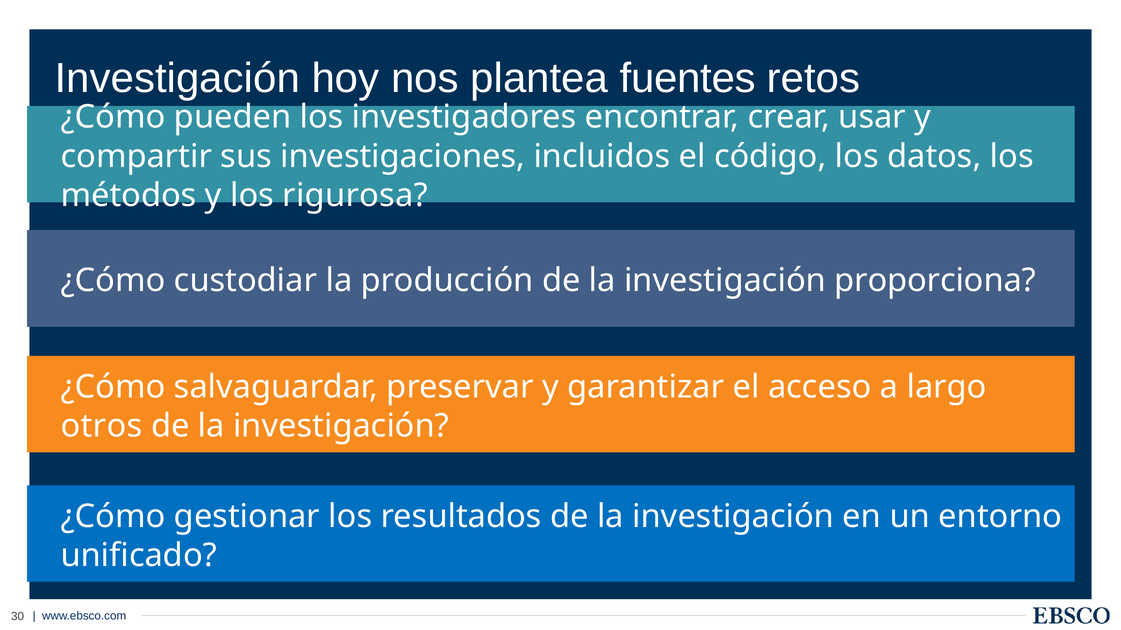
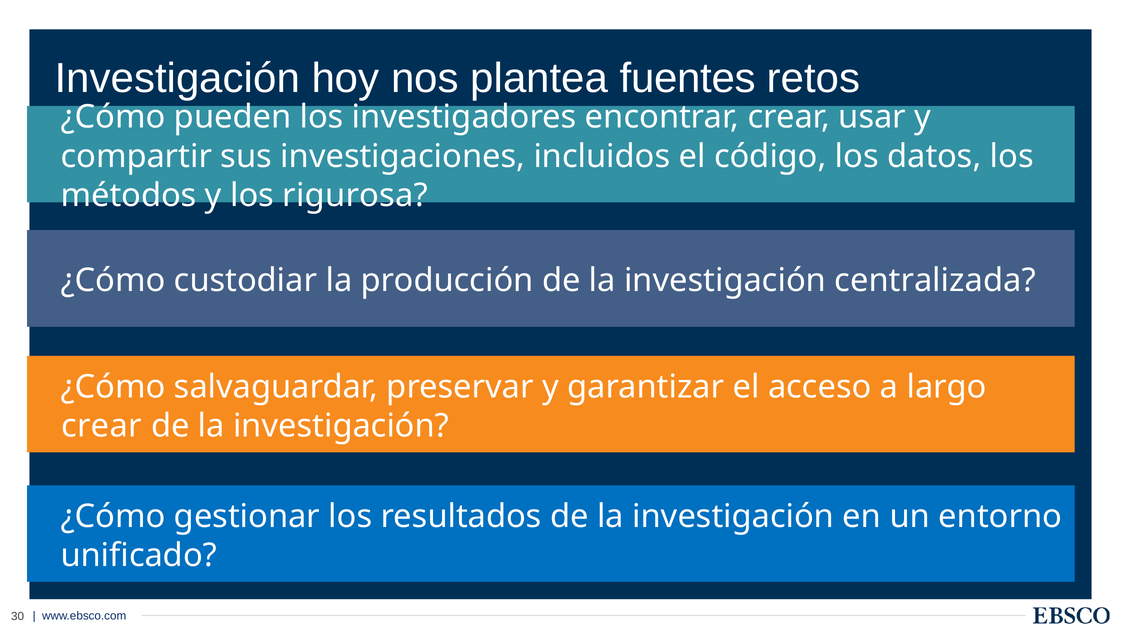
proporciona: proporciona -> centralizada (935, 281)
otros: otros -> crear (101, 426)
